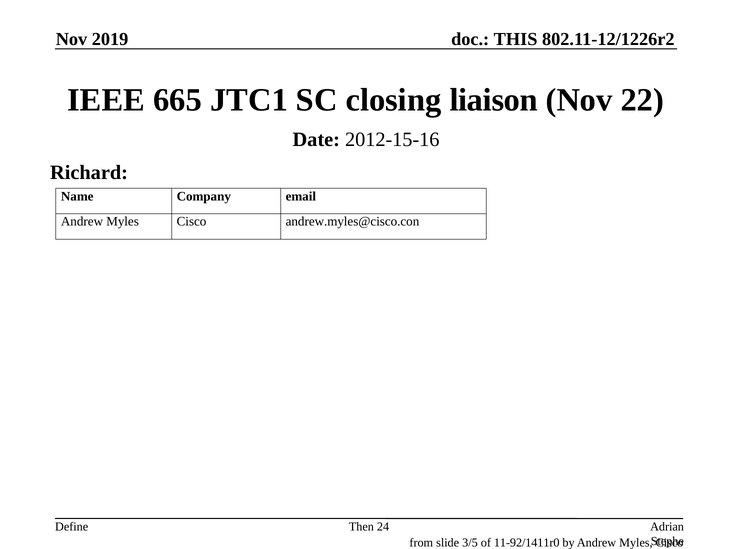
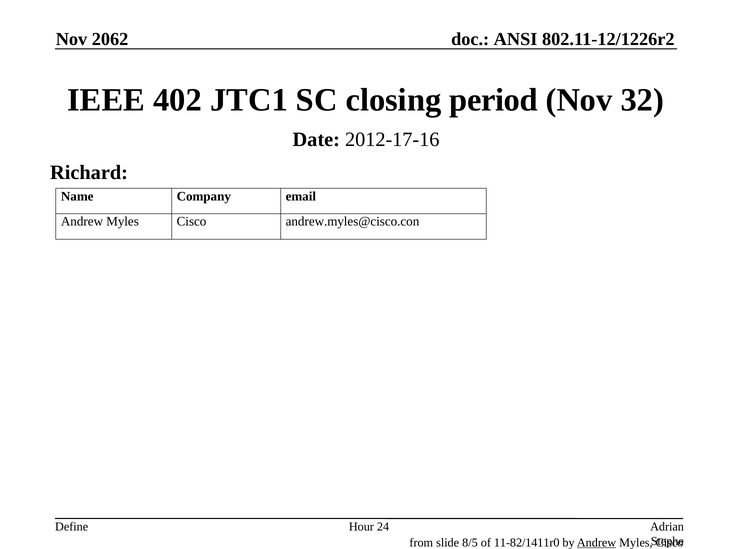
2019: 2019 -> 2062 (110, 39)
THIS: THIS -> ANSI (516, 39)
665: 665 -> 402 (177, 100)
liaison: liaison -> period (494, 100)
22: 22 -> 32 (642, 100)
2012-15-16: 2012-15-16 -> 2012-17-16 (392, 139)
Then: Then -> Hour (361, 527)
3/5: 3/5 -> 8/5 (470, 543)
11-92/1411r0: 11-92/1411r0 -> 11-82/1411r0 (527, 543)
Andrew underline: none -> present (597, 543)
